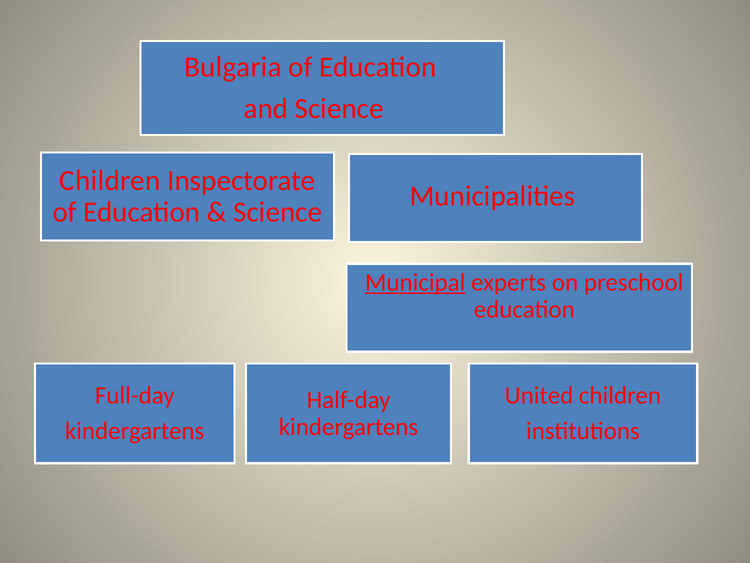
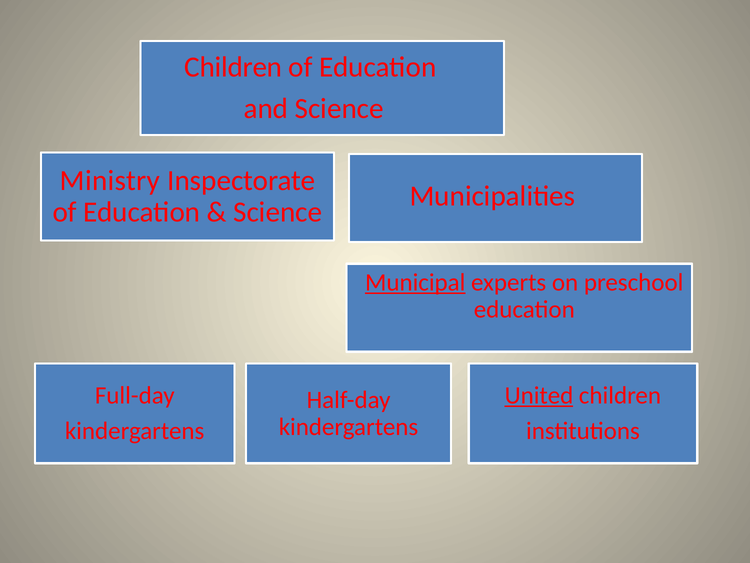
Bulgaria: Bulgaria -> Children (233, 67)
Children: Children -> Ministry (110, 180)
United underline: none -> present (539, 395)
